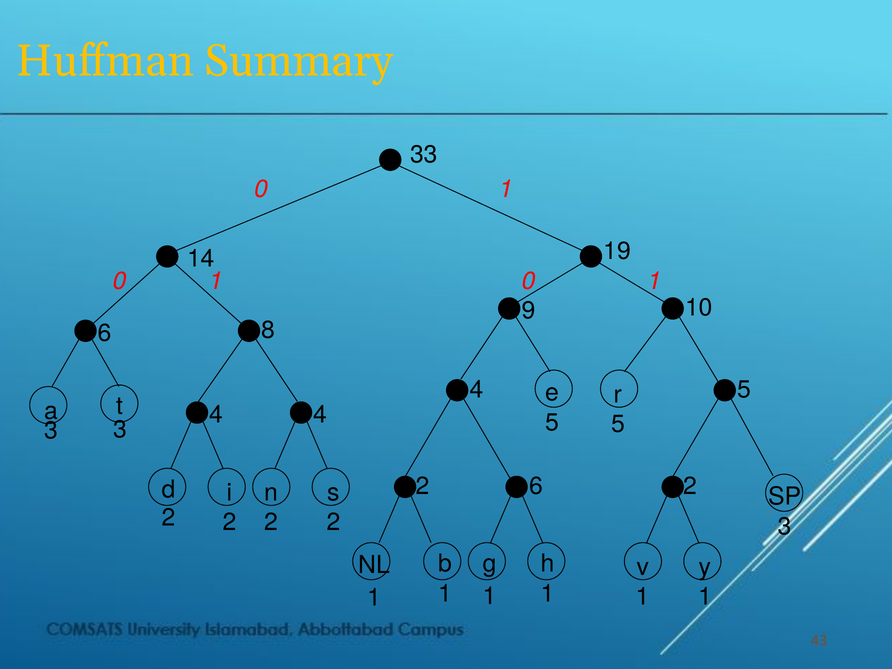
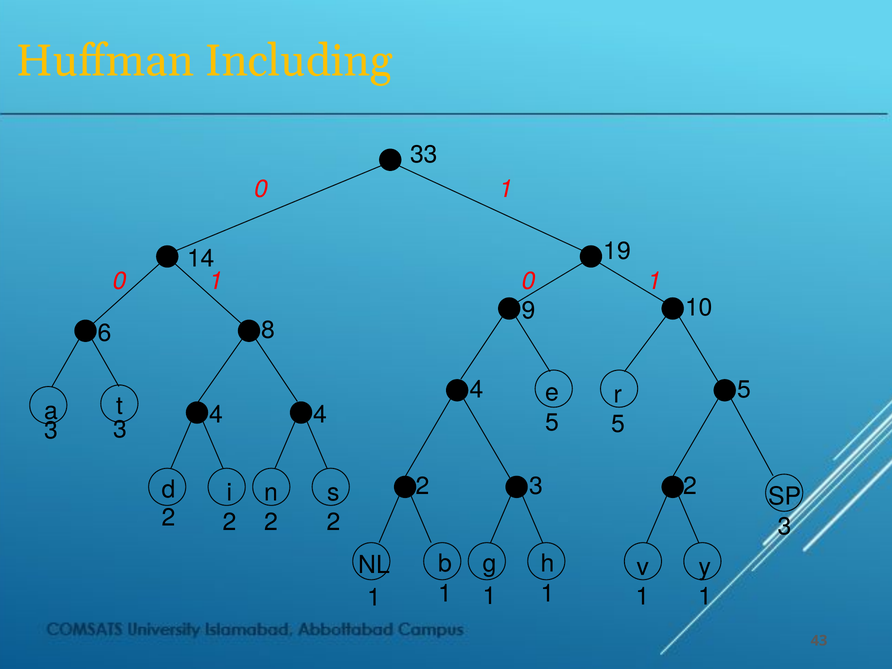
Summary: Summary -> Including (299, 61)
2 6: 6 -> 3 (536, 486)
